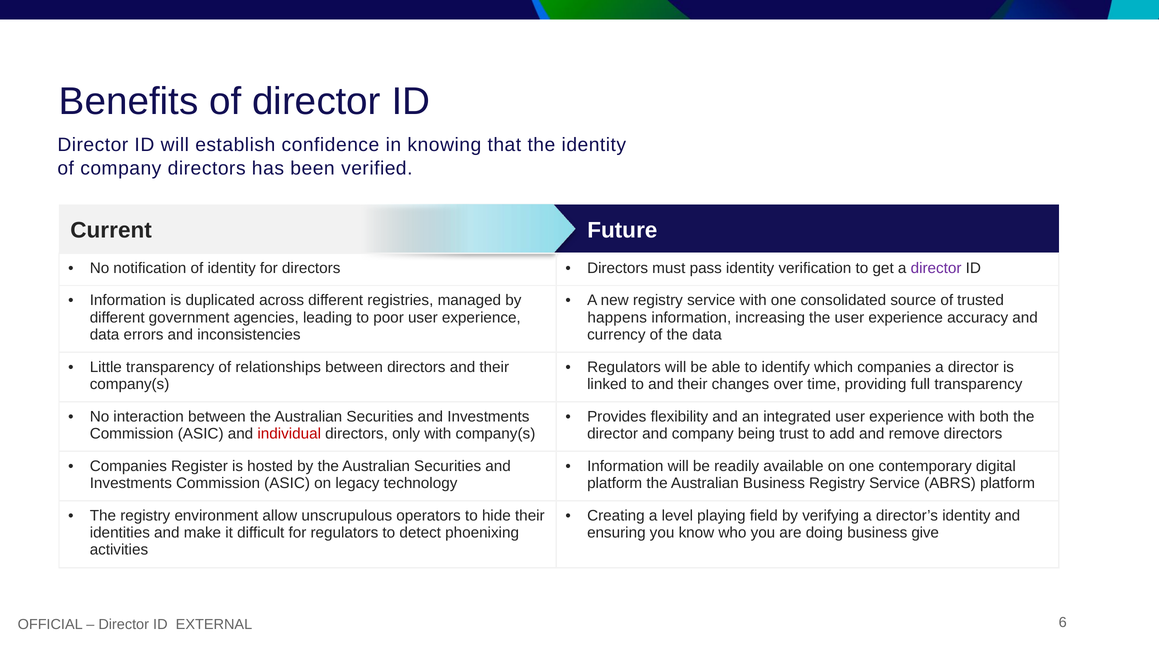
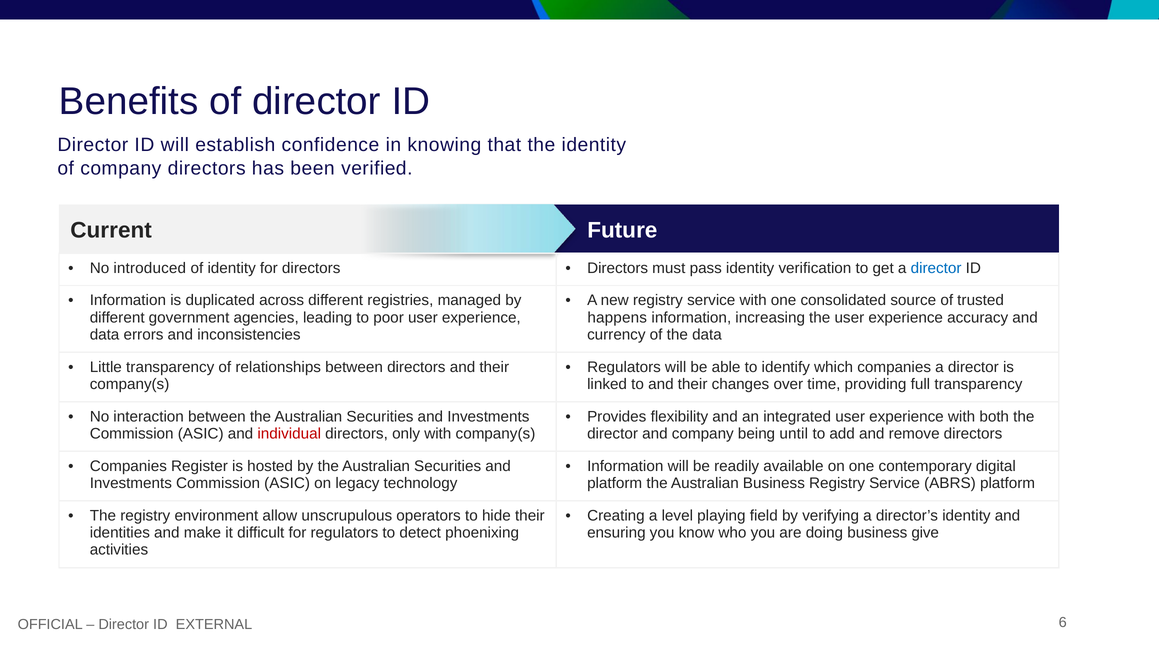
notification: notification -> introduced (150, 268)
director colour: purple -> blue (936, 268)
trust: trust -> until (794, 434)
